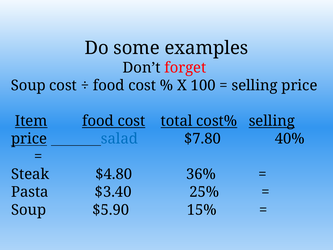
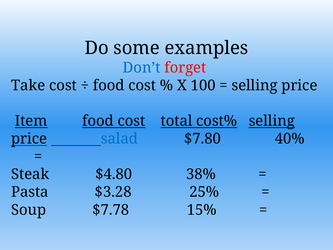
Don’t colour: black -> blue (142, 68)
Soup: Soup -> Take (28, 85)
36%: 36% -> 38% (201, 174)
$3.40: $3.40 -> $3.28 (113, 192)
$5.90: $5.90 -> $7.78 (111, 210)
